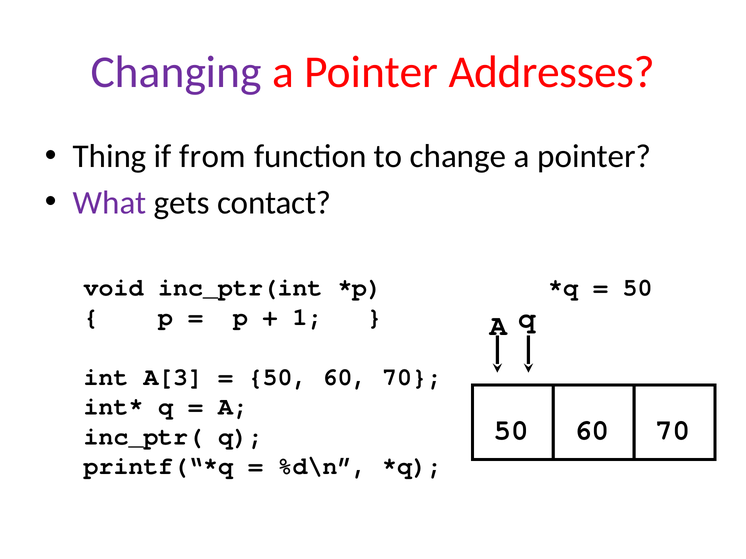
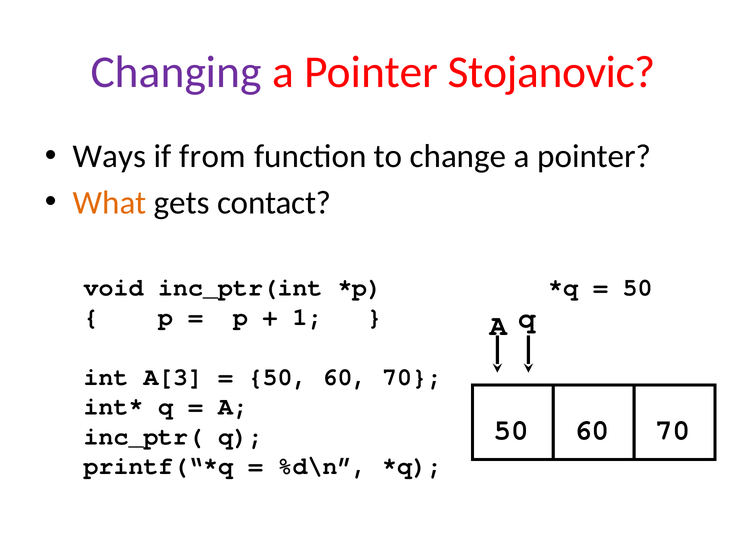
Addresses: Addresses -> Stojanovic (552, 72)
Thing: Thing -> Ways (110, 156)
What colour: purple -> orange (110, 203)
